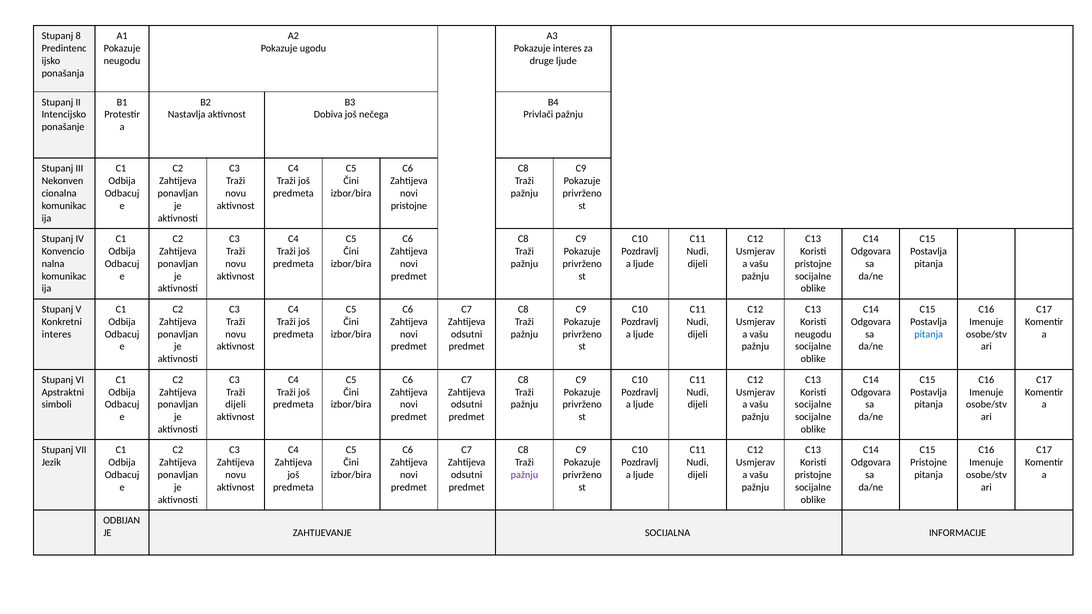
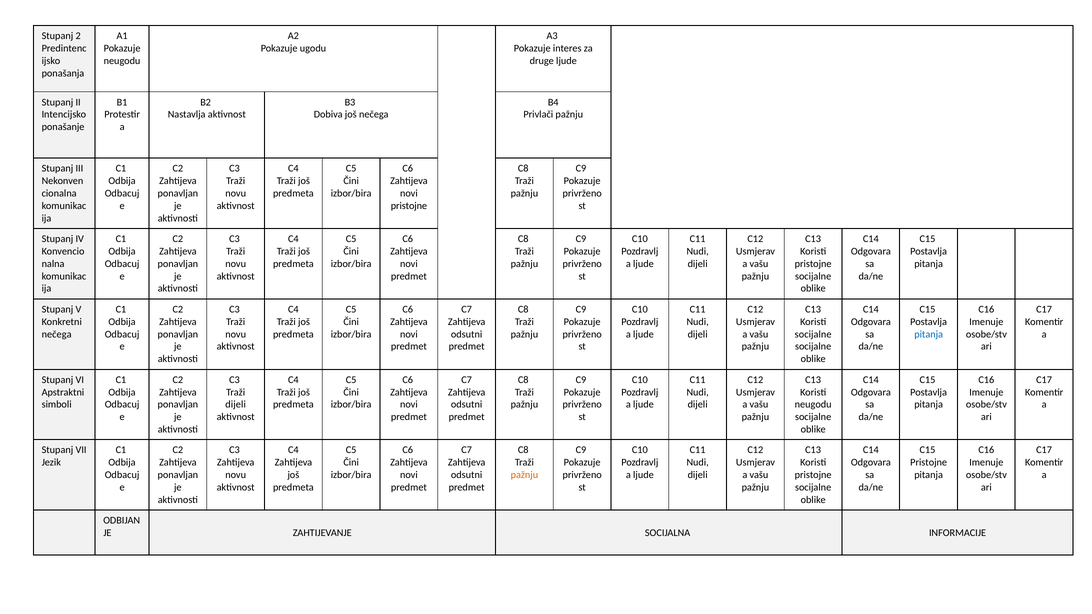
8: 8 -> 2 (78, 36)
interes: interes -> nečega (57, 334)
neugodu: neugodu -> socijalne (813, 334)
socijalne: socijalne -> neugodu (813, 405)
pažnju colour: purple -> orange (524, 475)
